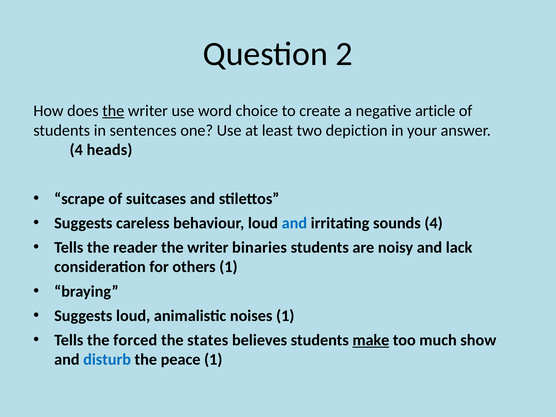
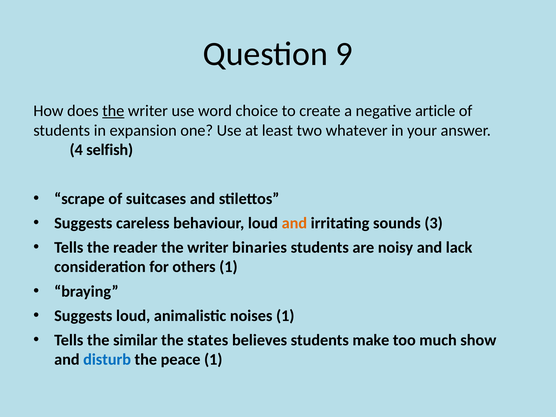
2: 2 -> 9 (344, 54)
sentences: sentences -> expansion (143, 130)
depiction: depiction -> whatever (357, 130)
heads: heads -> selfish (110, 150)
and colour: blue -> orange (294, 223)
sounds 4: 4 -> 3 (434, 223)
forced: forced -> similar (135, 340)
make underline: present -> none (371, 340)
